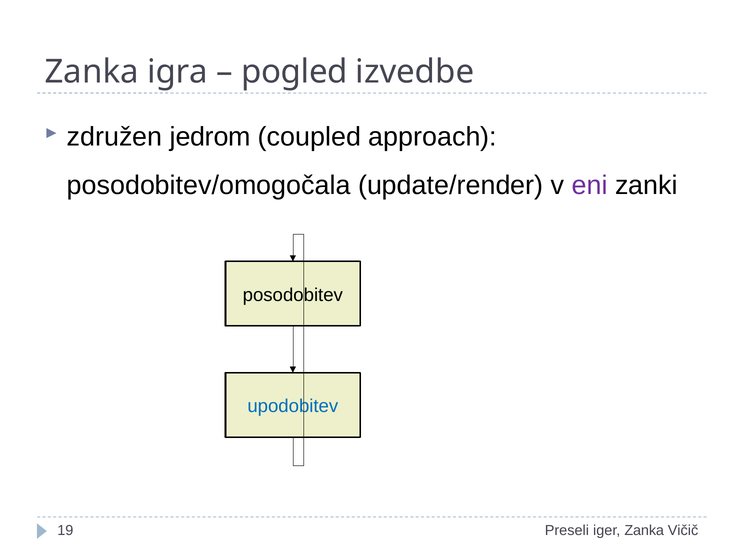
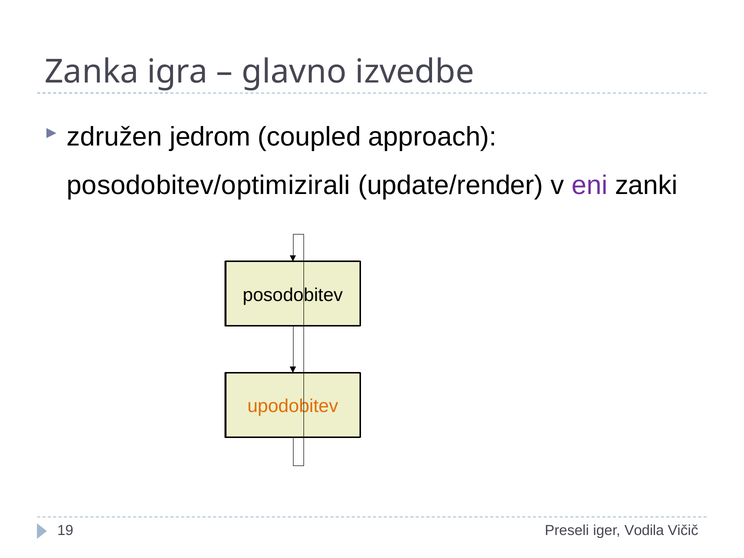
pogled: pogled -> glavno (294, 72)
posodobitev/omogočala: posodobitev/omogočala -> posodobitev/optimizirali (209, 185)
upodobitev colour: blue -> orange (293, 406)
iger Zanka: Zanka -> Vodila (644, 531)
